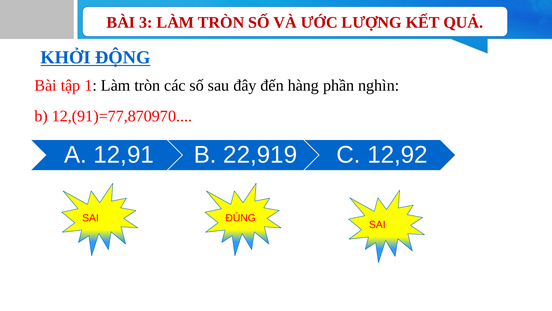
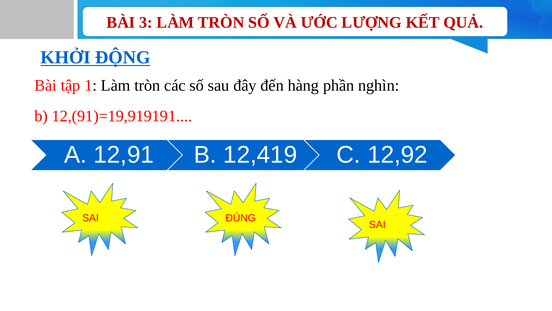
12,(91)=77,870970: 12,(91)=77,870970 -> 12,(91)=19,919191 (122, 116)
22,919: 22,919 -> 12,419 (260, 155)
